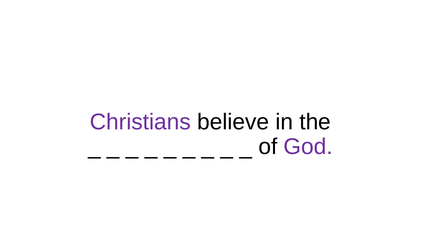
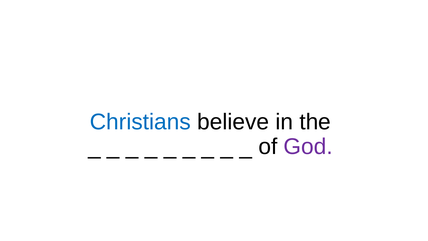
Christians colour: purple -> blue (140, 122)
